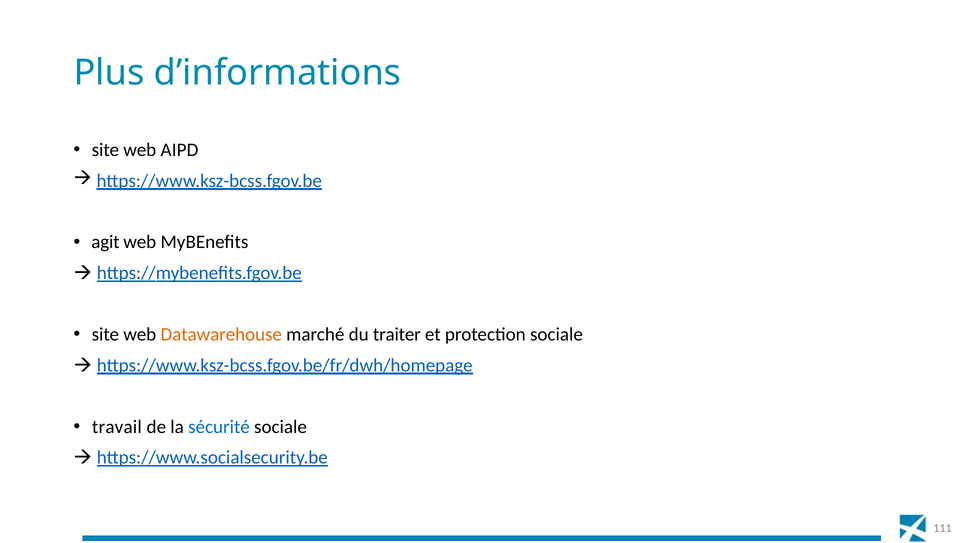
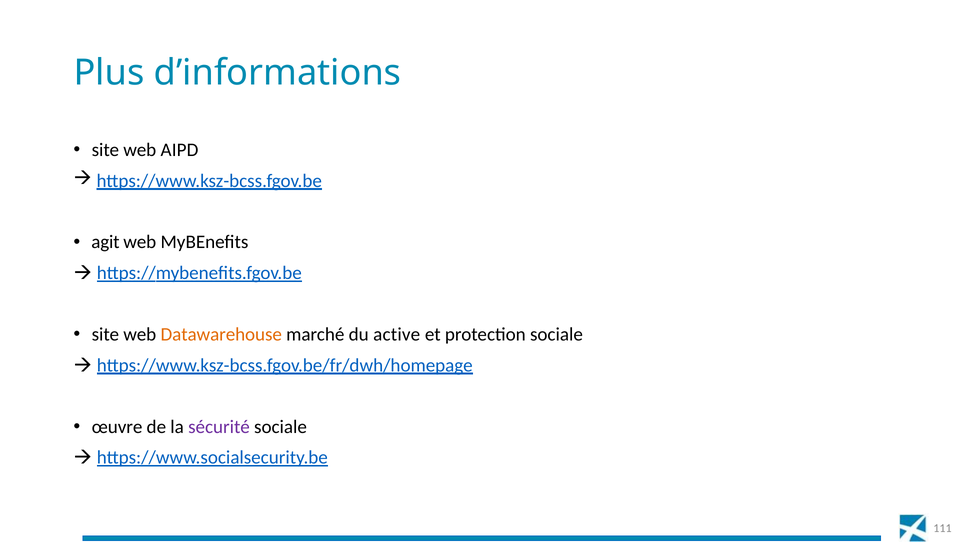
traiter: traiter -> active (397, 334)
travail: travail -> œuvre (117, 427)
sécurité colour: blue -> purple (219, 427)
